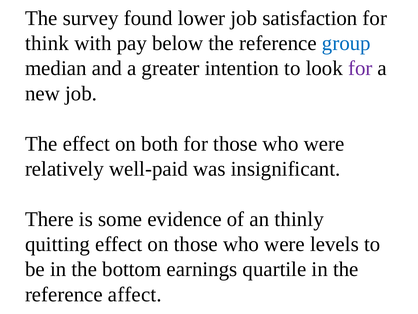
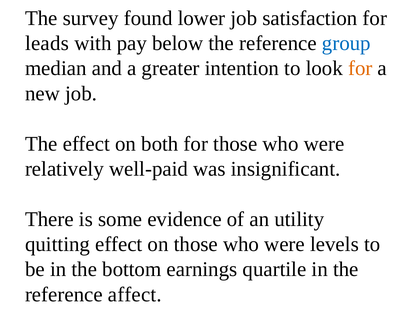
think: think -> leads (47, 43)
for colour: purple -> orange (360, 68)
thinly: thinly -> utility (299, 219)
